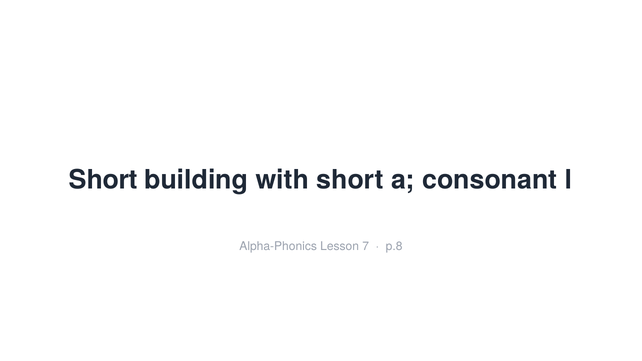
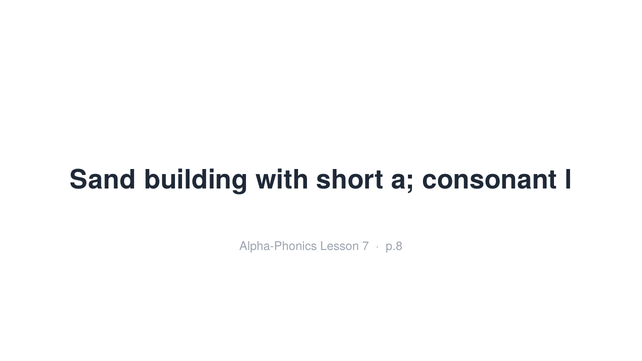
Short: Short -> Sand (103, 180)
